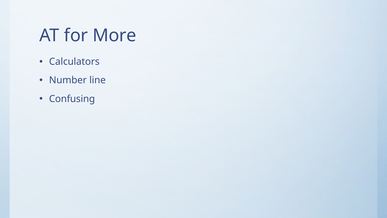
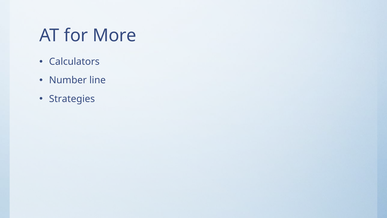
Confusing: Confusing -> Strategies (72, 99)
